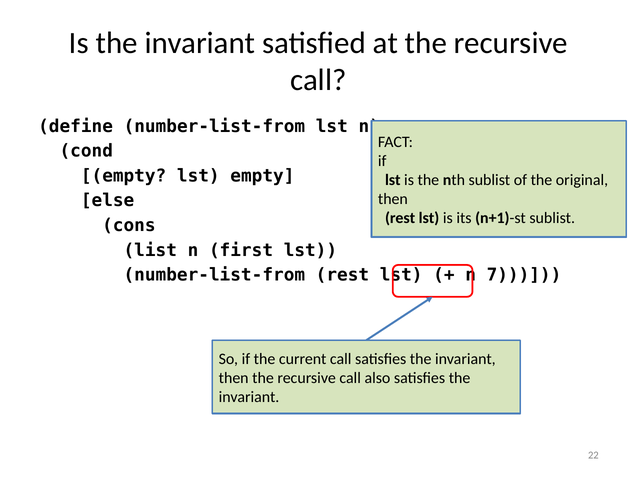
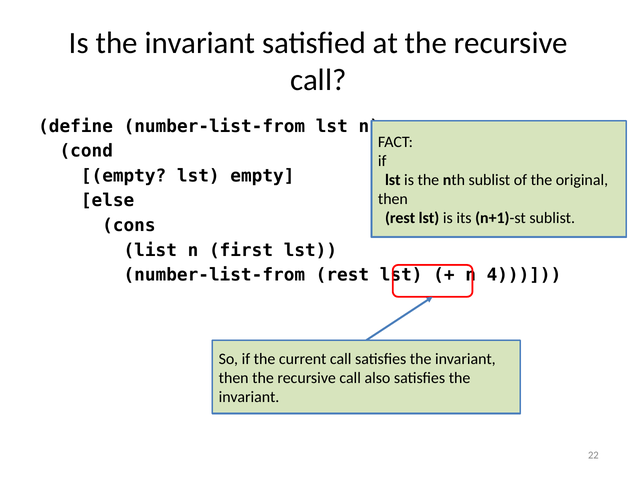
7: 7 -> 4 (524, 275)
